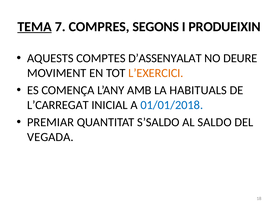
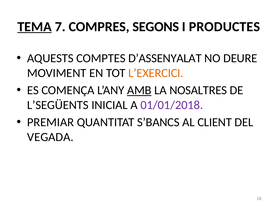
PRODUEIXIN: PRODUEIXIN -> PRODUCTES (224, 27)
AMB underline: none -> present (139, 90)
HABITUALS: HABITUALS -> NOSALTRES (198, 90)
L’CARREGAT: L’CARREGAT -> L’SEGÜENTS (58, 105)
01/01/2018 colour: blue -> purple (172, 105)
S’SALDO: S’SALDO -> S’BANCS (158, 123)
SALDO: SALDO -> CLIENT (215, 123)
